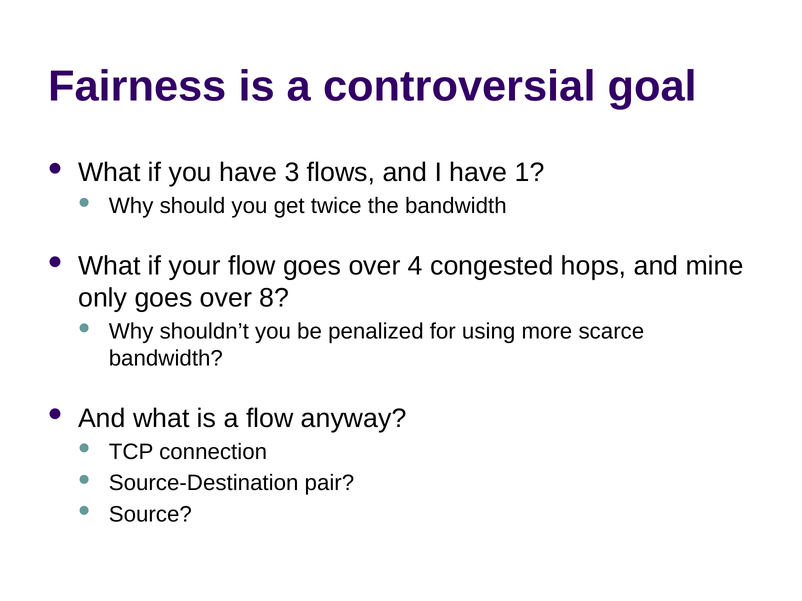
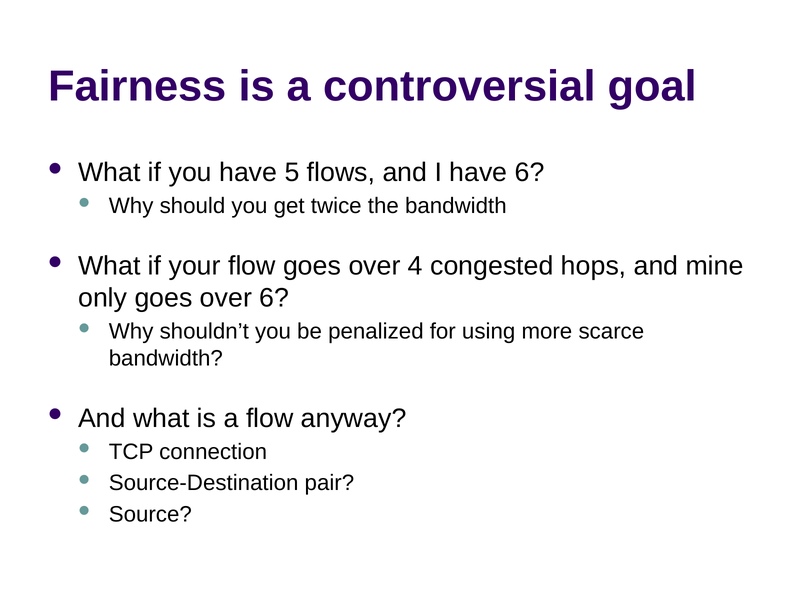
3: 3 -> 5 (292, 173)
have 1: 1 -> 6 (530, 173)
over 8: 8 -> 6 (274, 298)
